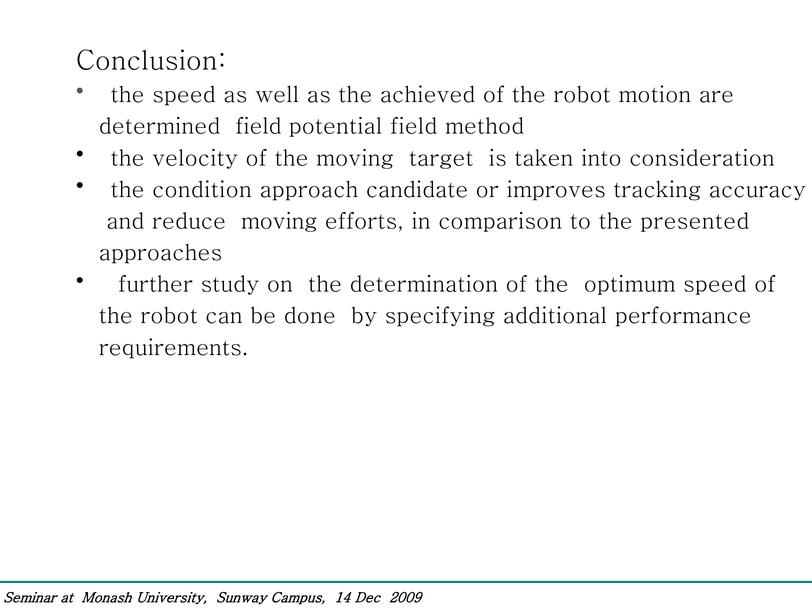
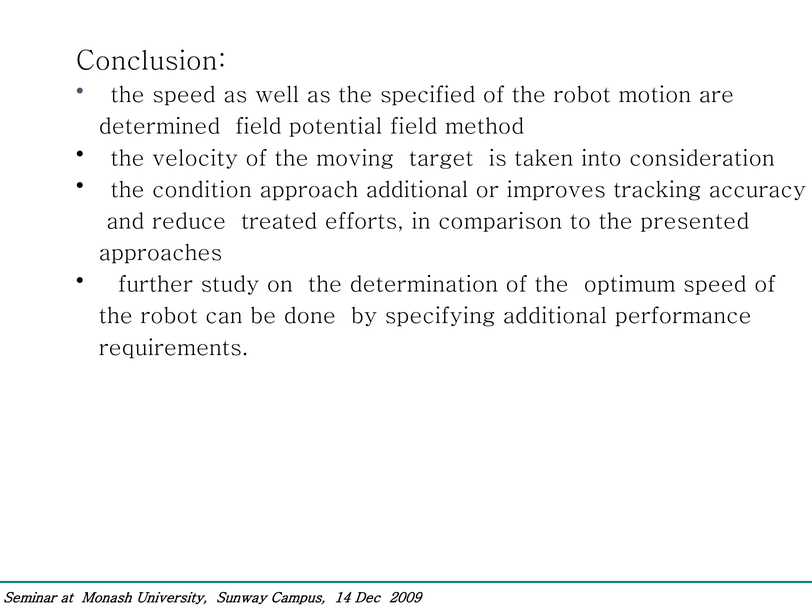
achieved: achieved -> specified (428, 95)
approach candidate: candidate -> additional (417, 190)
reduce moving: moving -> treated (279, 221)
